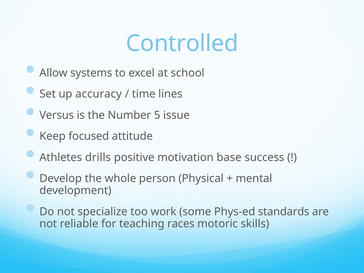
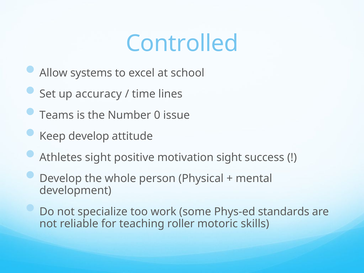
Versus: Versus -> Teams (57, 115)
5: 5 -> 0 (157, 115)
Keep focused: focused -> develop (89, 136)
Athletes drills: drills -> sight (98, 157)
motivation base: base -> sight (229, 157)
races: races -> roller (181, 224)
